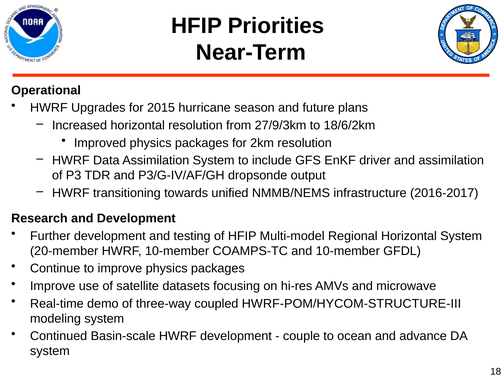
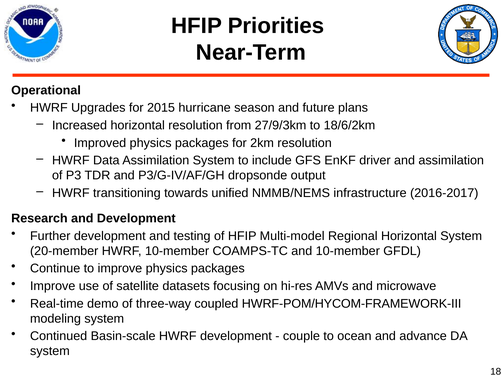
HWRF-POM/HYCOM-STRUCTURE-III: HWRF-POM/HYCOM-STRUCTURE-III -> HWRF-POM/HYCOM-FRAMEWORK-III (352, 304)
